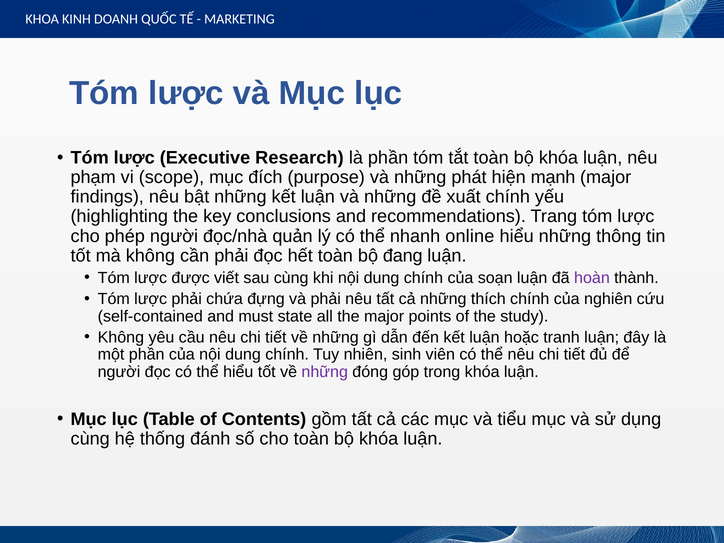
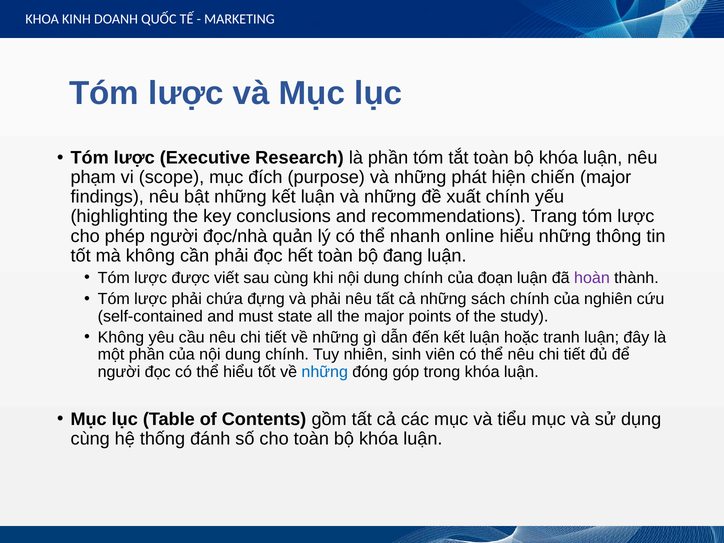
mạnh: mạnh -> chiến (553, 177)
soạn: soạn -> đoạn (495, 278)
thích: thích -> sách (488, 299)
những colour: purple -> blue (325, 372)
